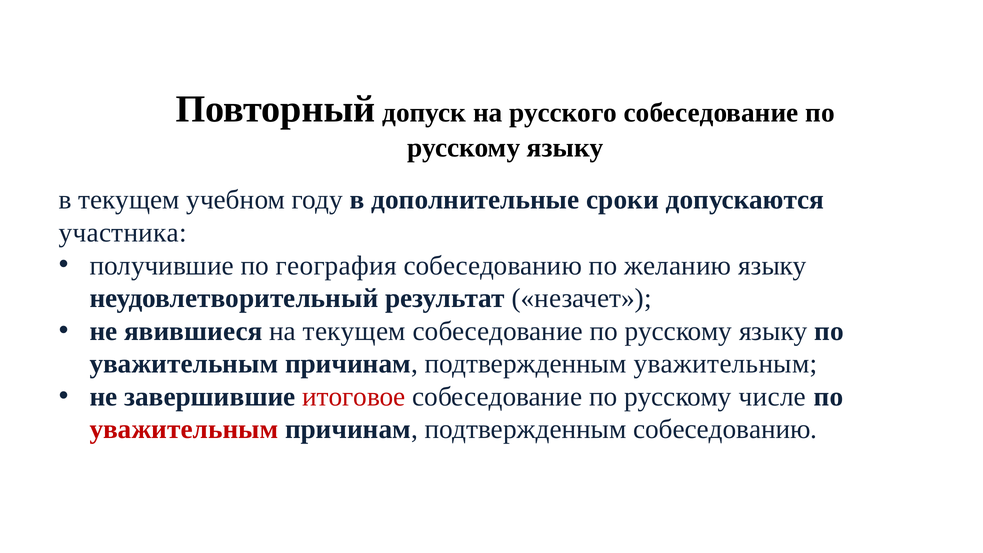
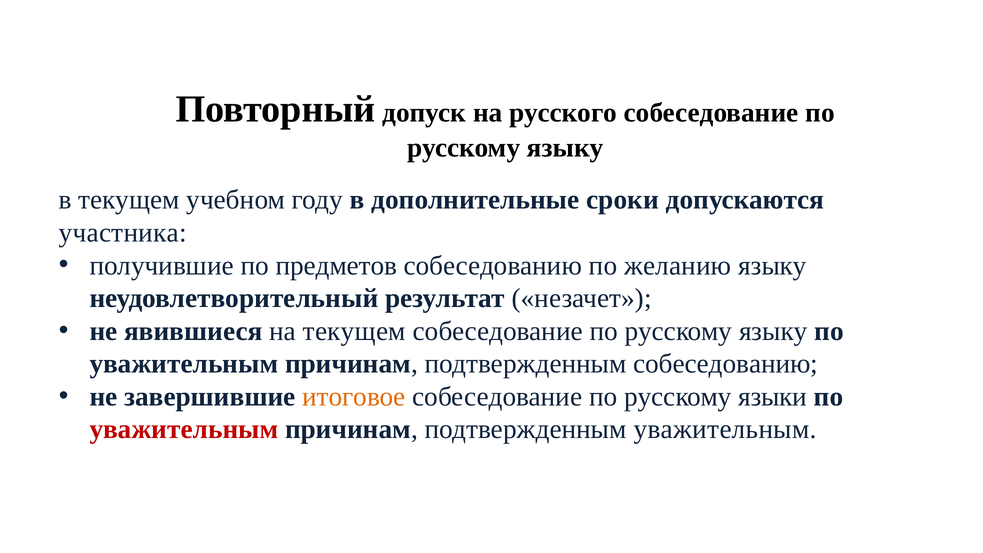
география: география -> предметов (336, 265)
подтвержденным уважительным: уважительным -> собеседованию (726, 364)
итоговое colour: red -> orange (354, 397)
числе: числе -> языки (773, 397)
подтвержденным собеседованию: собеседованию -> уважительным (725, 429)
